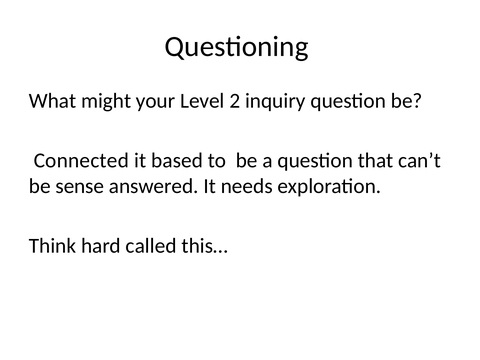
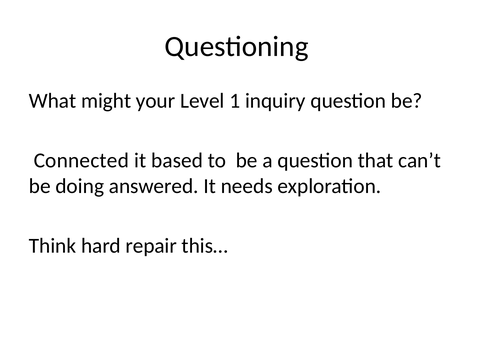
2: 2 -> 1 (235, 101)
sense: sense -> doing (80, 186)
called: called -> repair (151, 246)
